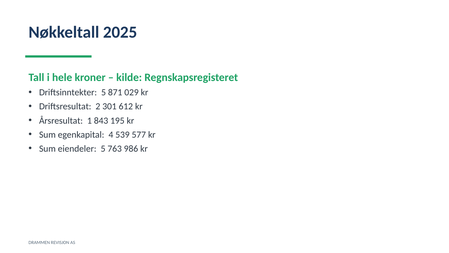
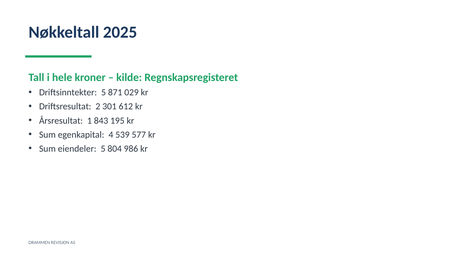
763: 763 -> 804 (115, 148)
